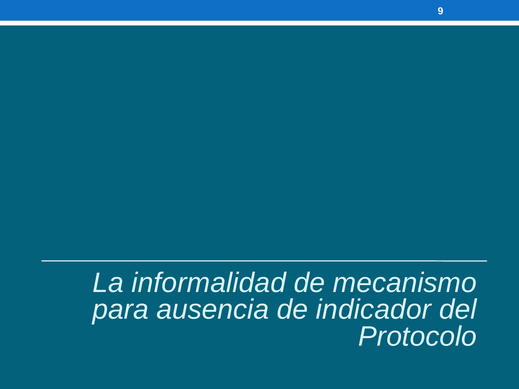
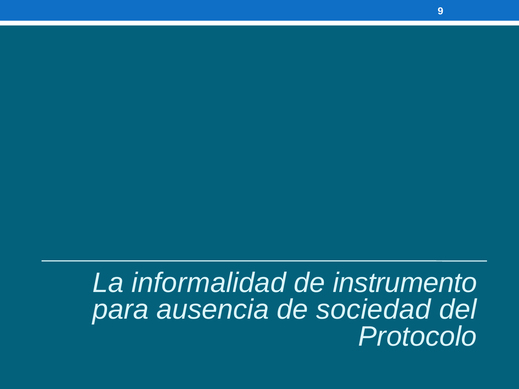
mecanismo: mecanismo -> instrumento (405, 283)
indicador: indicador -> sociedad (373, 310)
